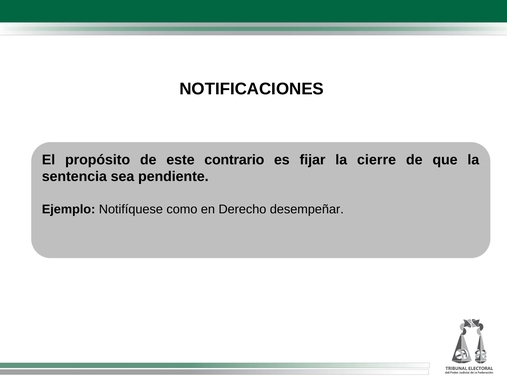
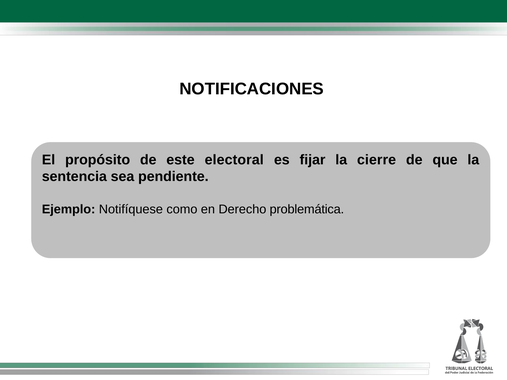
contrario: contrario -> electoral (234, 160)
desempeñar: desempeñar -> problemática (307, 210)
